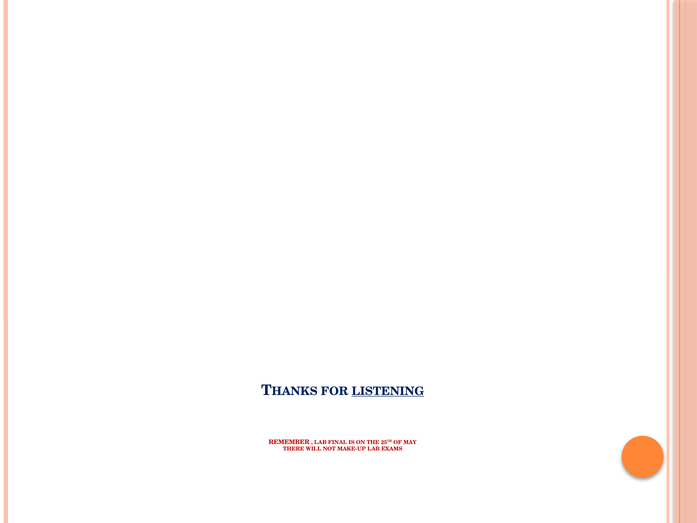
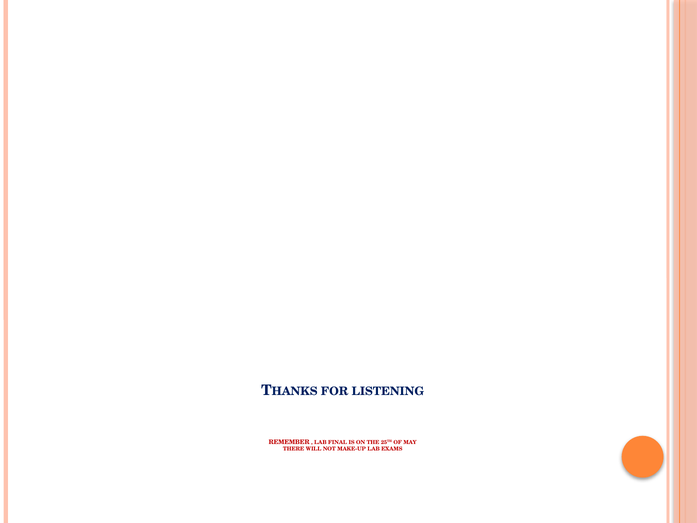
LISTENING underline: present -> none (388, 391)
